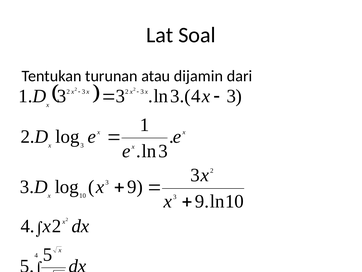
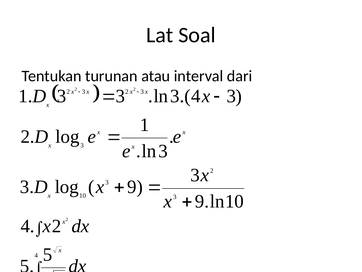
dijamin: dijamin -> interval (199, 76)
